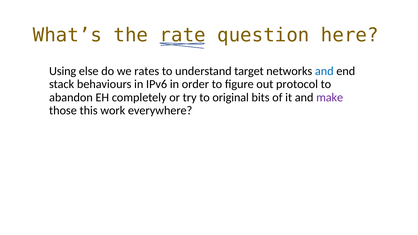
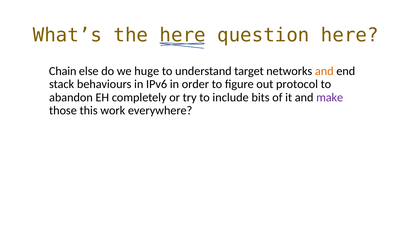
the rate: rate -> here (183, 35)
Using: Using -> Chain (63, 71)
rates: rates -> huge (147, 71)
and colour: blue -> orange (324, 71)
original: original -> include (231, 98)
